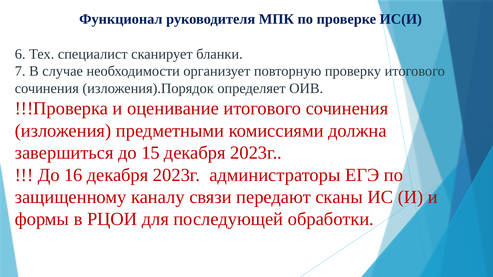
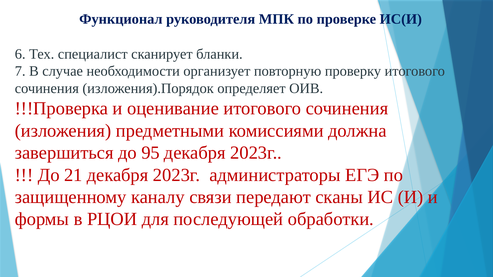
15: 15 -> 95 (151, 153)
16: 16 -> 21 (73, 175)
